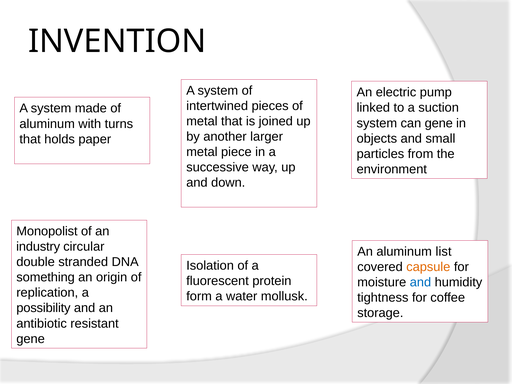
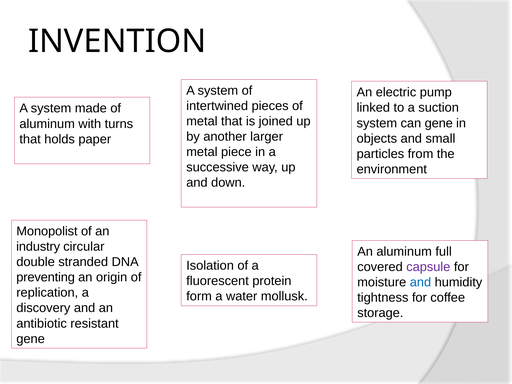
list: list -> full (444, 251)
capsule colour: orange -> purple (428, 267)
something: something -> preventing (46, 277)
possibility: possibility -> discovery (43, 308)
